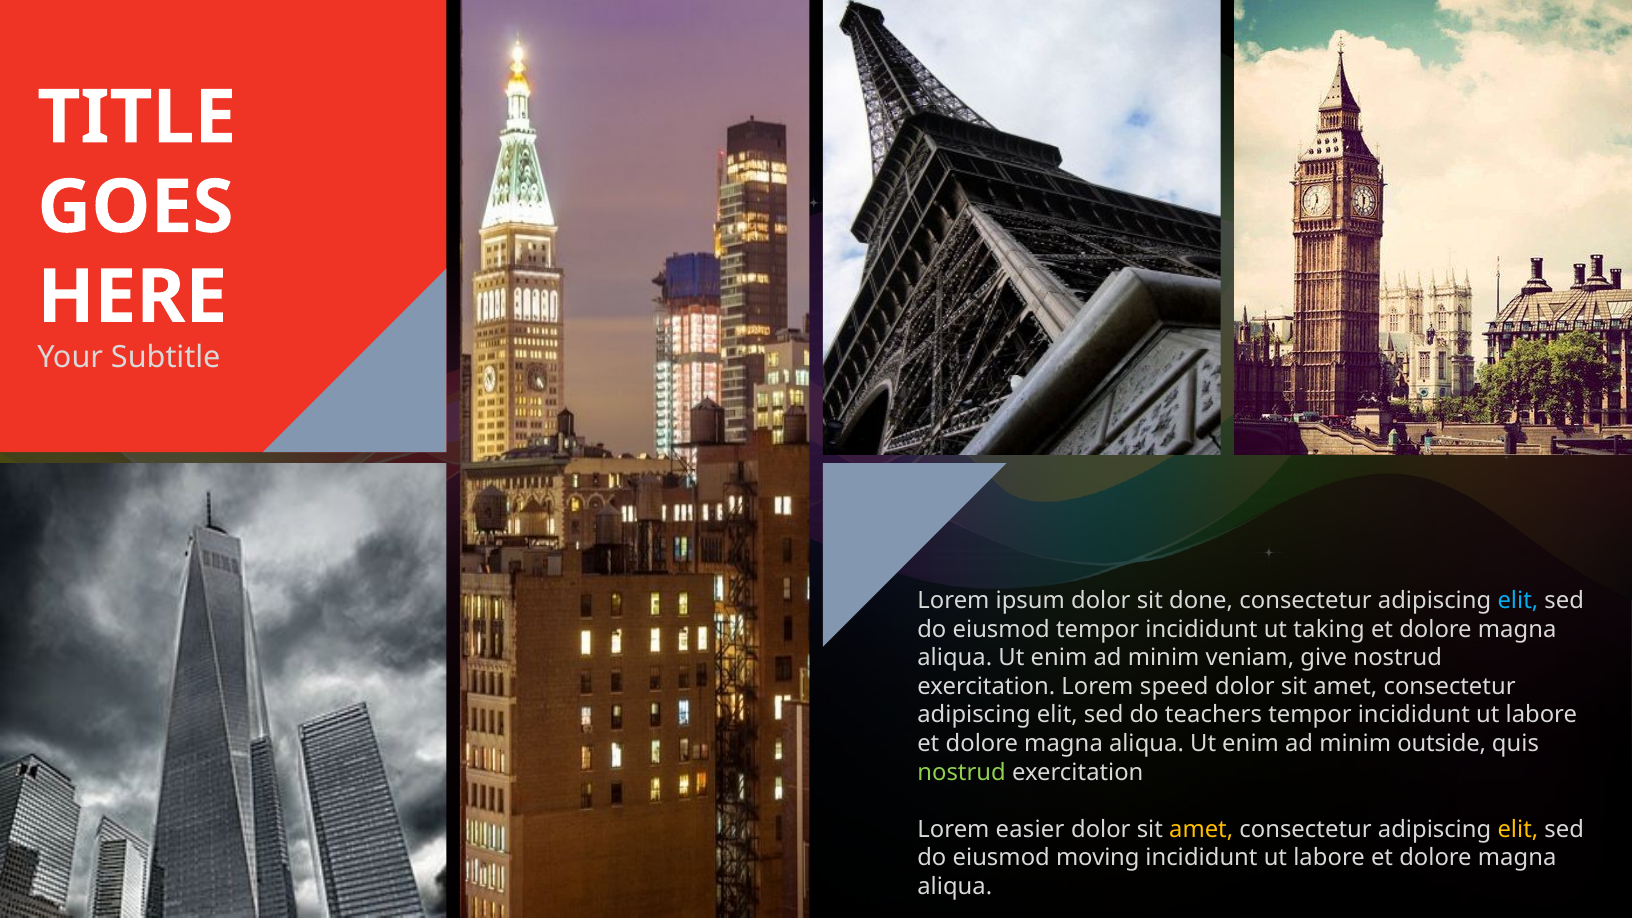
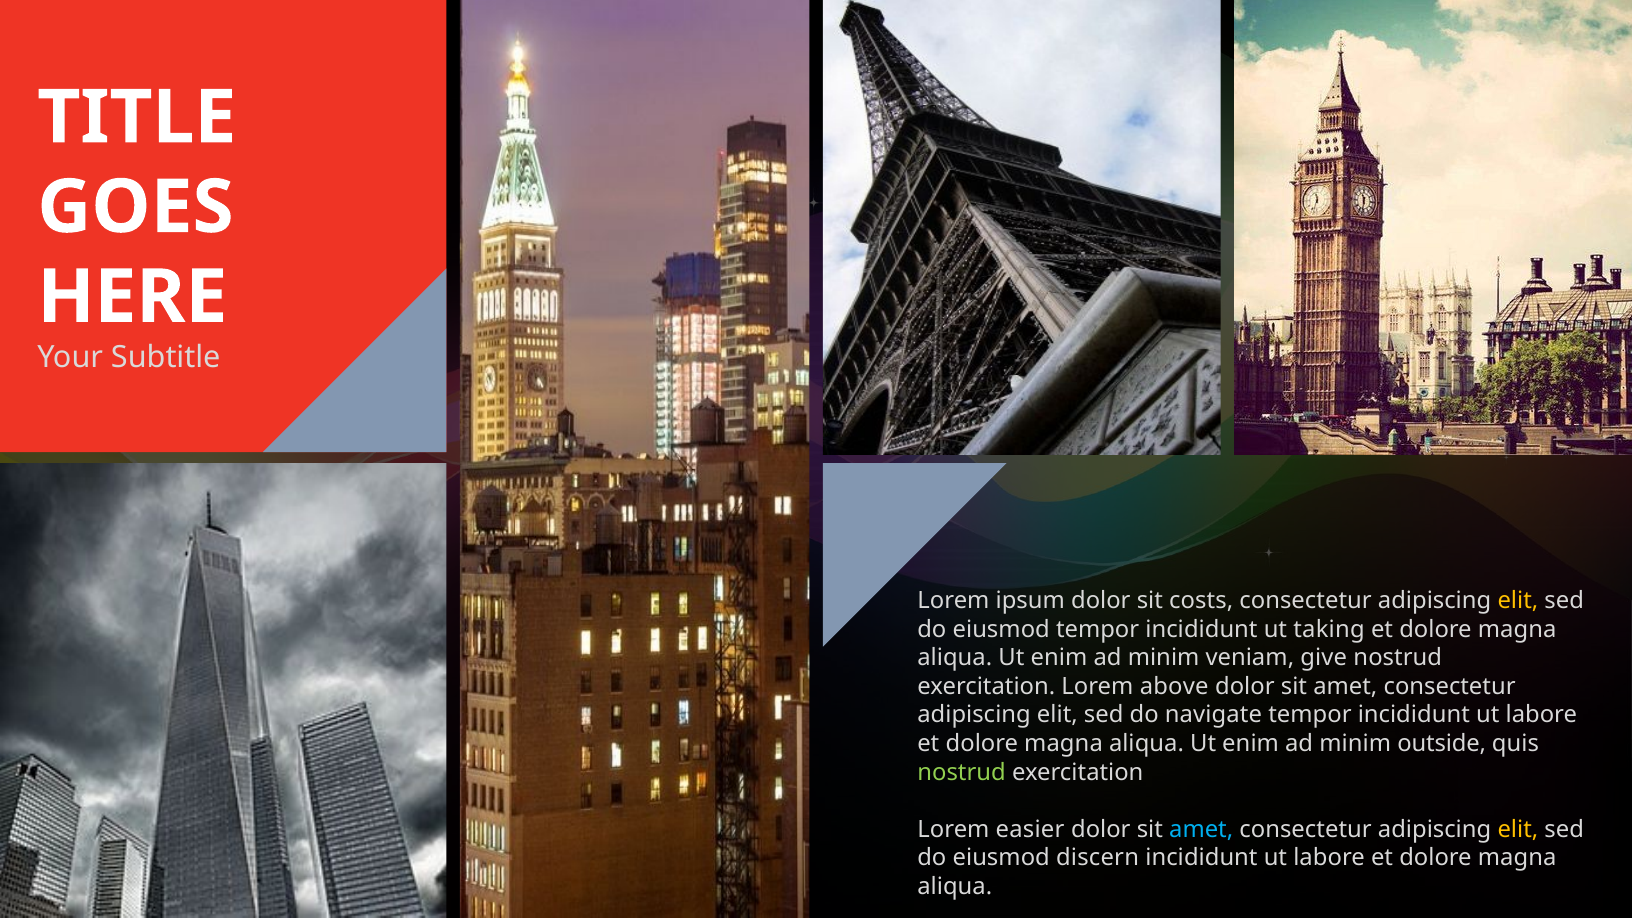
done: done -> costs (1201, 601)
elit colour: light blue -> yellow (1518, 601)
speed: speed -> above (1174, 686)
teachers: teachers -> navigate (1213, 715)
amet colour: yellow -> light blue (1201, 829)
moving: moving -> discern (1098, 858)
